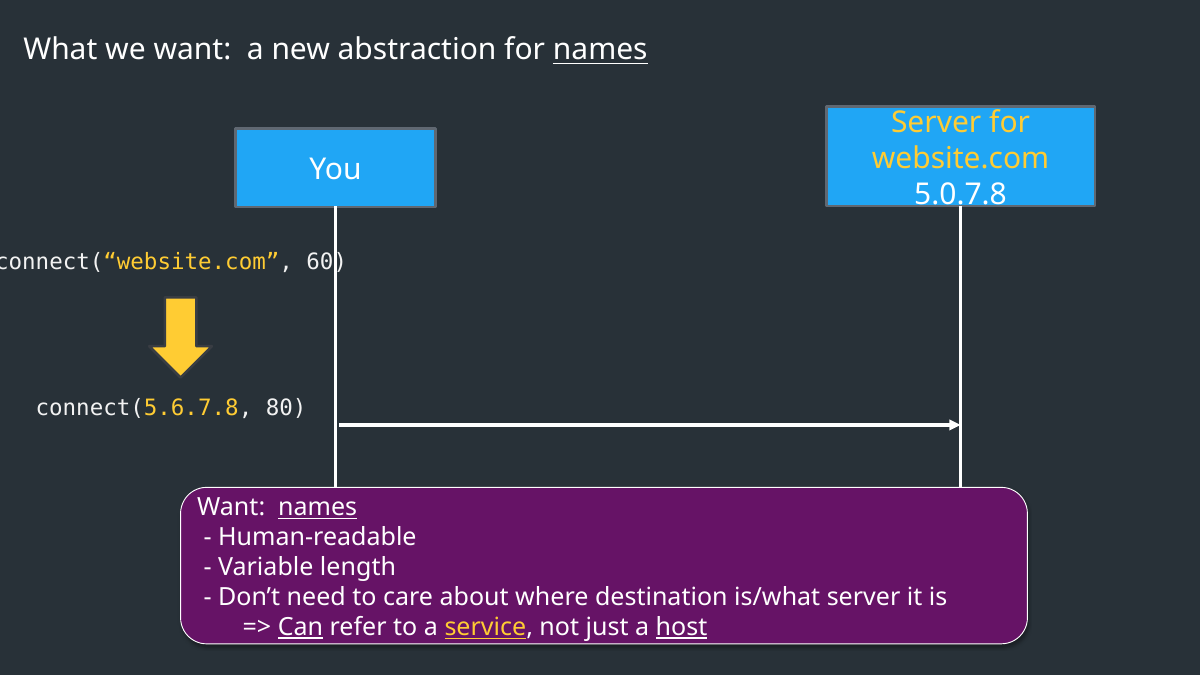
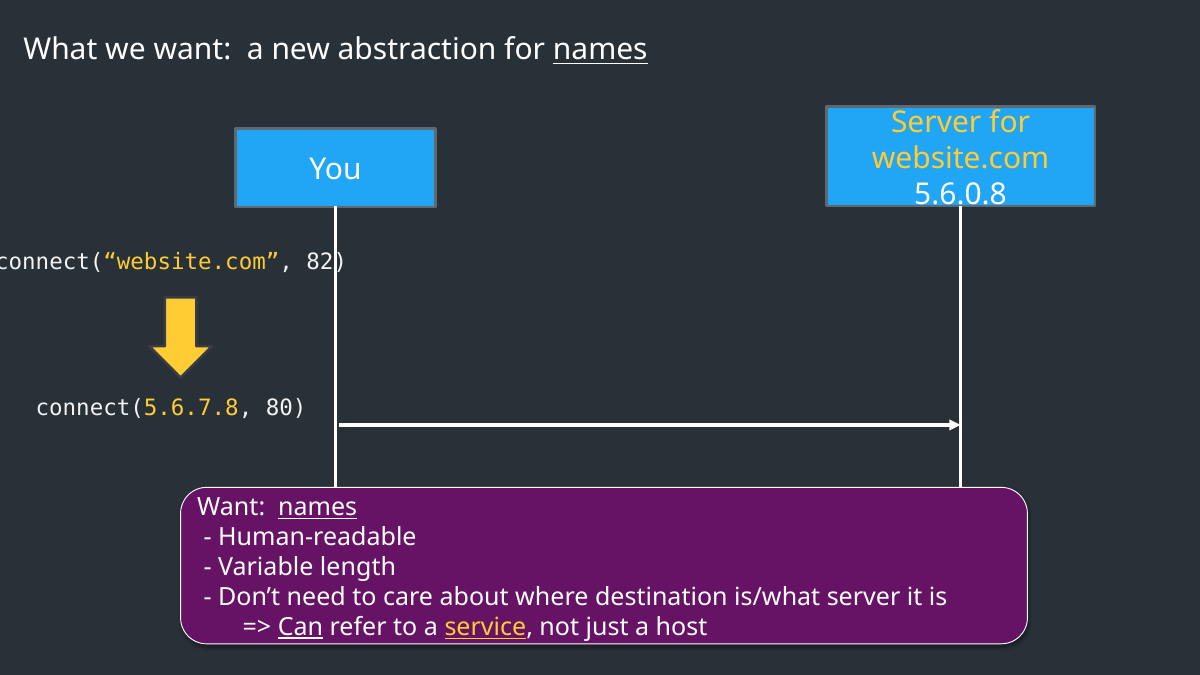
5.0.7.8: 5.0.7.8 -> 5.6.0.8 (961, 194)
60: 60 -> 82 (327, 262)
host underline: present -> none (682, 627)
